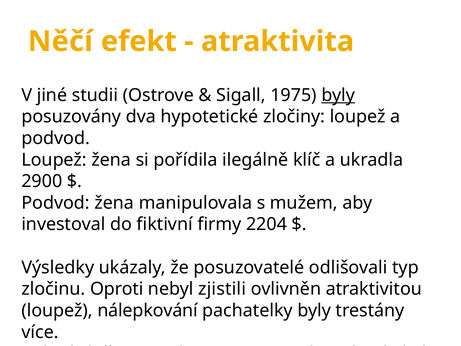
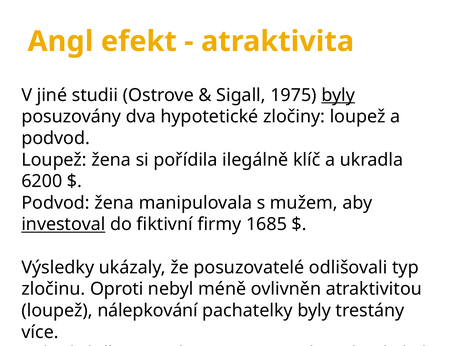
Něčí: Něčí -> Angl (60, 41)
2900: 2900 -> 6200 (42, 181)
investoval underline: none -> present (63, 224)
2204: 2204 -> 1685 (267, 224)
zjistili: zjistili -> méně (222, 289)
